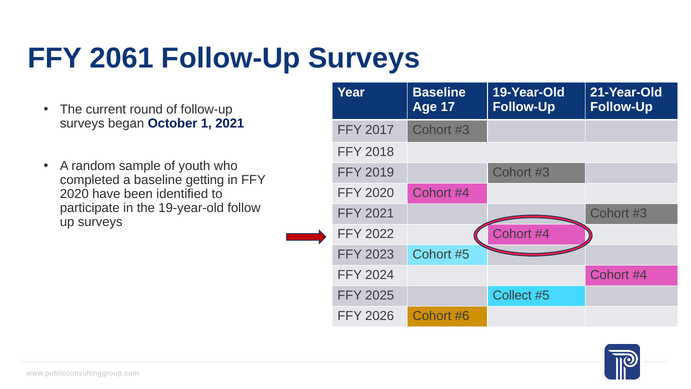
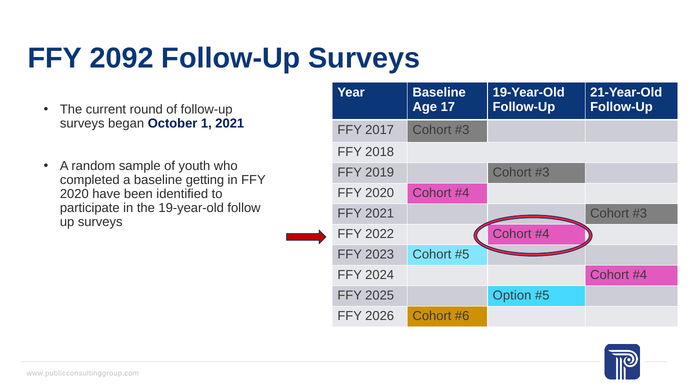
2061: 2061 -> 2092 (122, 58)
Collect: Collect -> Option (512, 295)
